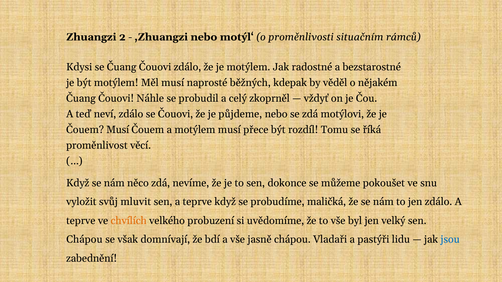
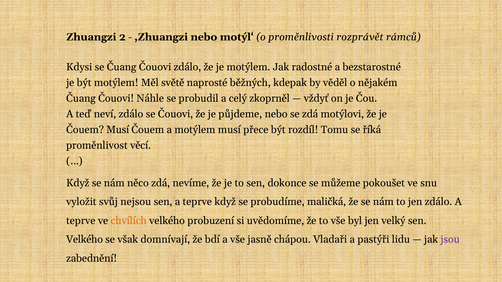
situačním: situačním -> rozprávět (360, 37)
Měl musí: musí -> světě (173, 83)
mluvit: mluvit -> nejsou (136, 202)
Chápou: Chápou -> Velkého (85, 240)
jsou colour: blue -> purple (450, 240)
